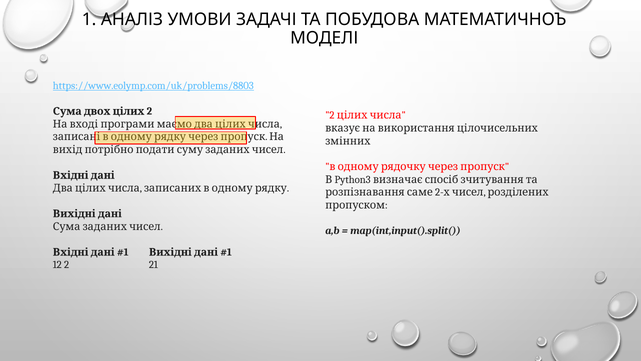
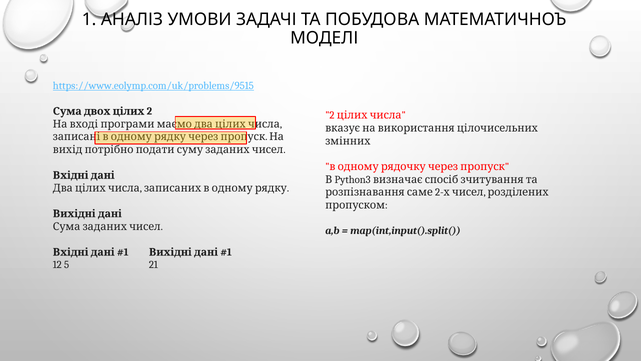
https://www.eolymp.com/uk/problems/8803: https://www.eolymp.com/uk/problems/8803 -> https://www.eolymp.com/uk/problems/9515 (153, 86)
12 2: 2 -> 5 (67, 265)
